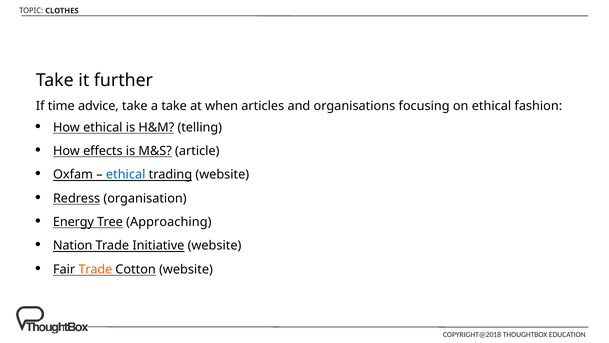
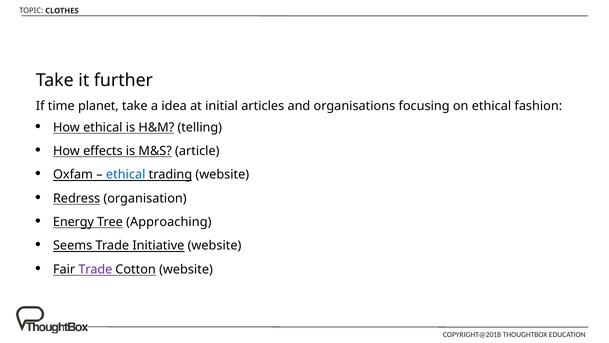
advice: advice -> planet (98, 106)
a take: take -> idea (174, 106)
when: when -> initial (222, 106)
Nation: Nation -> Seems (73, 245)
Trade colour: orange -> purple (95, 269)
